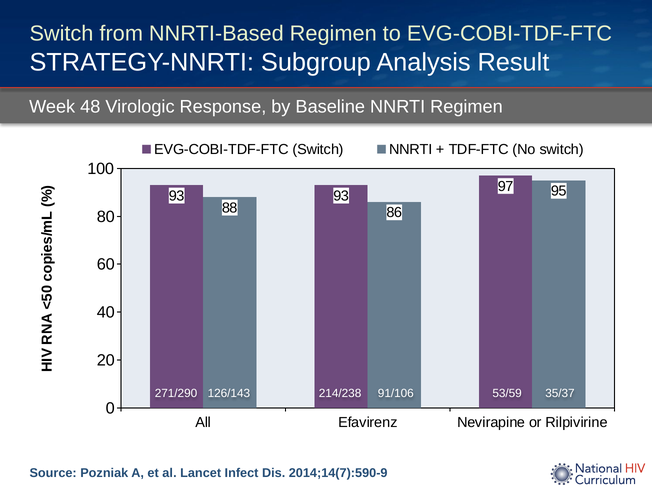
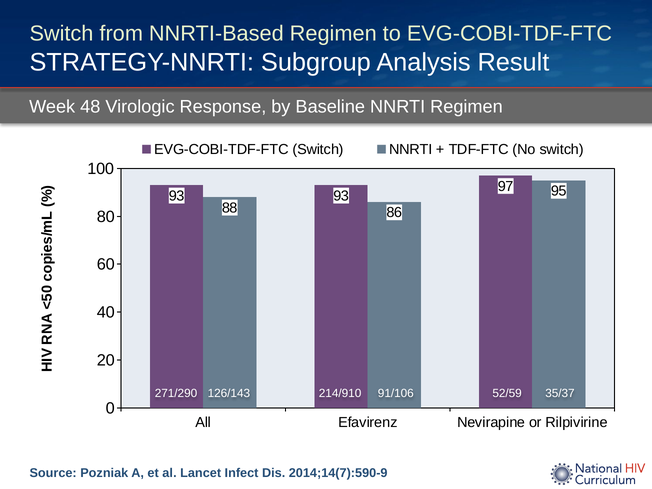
214/238: 214/238 -> 214/910 (340, 394)
53/59: 53/59 -> 52/59 (507, 394)
